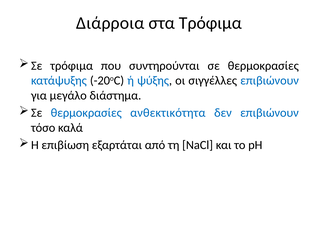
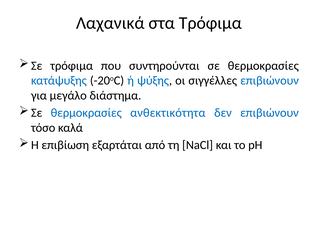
Διάρροια: Διάρροια -> Λαχανικά (110, 23)
